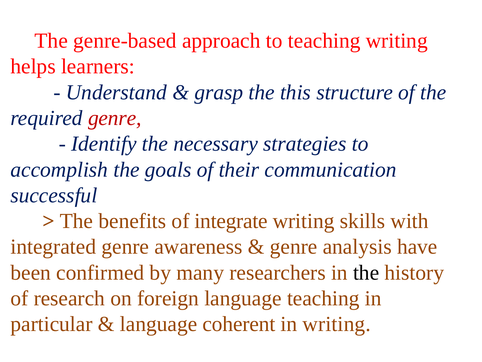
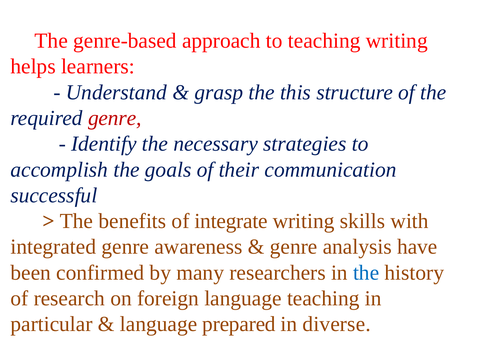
the colour: black -> blue (366, 272)
coherent: coherent -> prepared (239, 324)
in writing: writing -> diverse (337, 324)
